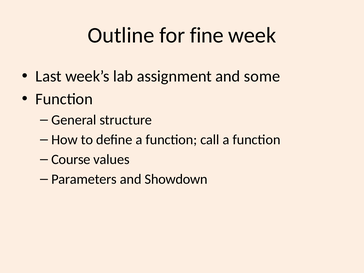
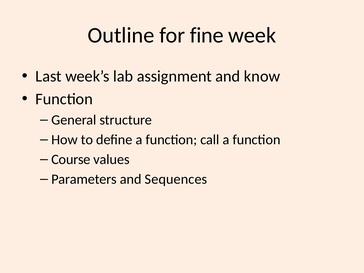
some: some -> know (262, 76)
Showdown: Showdown -> Sequences (176, 179)
